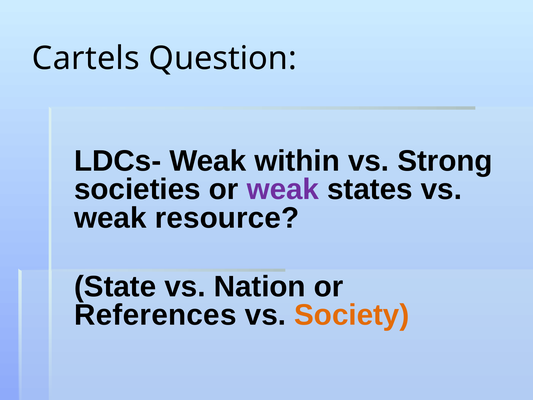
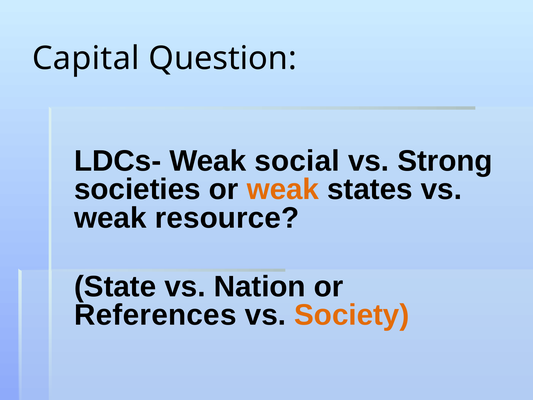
Cartels: Cartels -> Capital (86, 58)
within: within -> social (297, 161)
weak colour: purple -> orange (283, 189)
